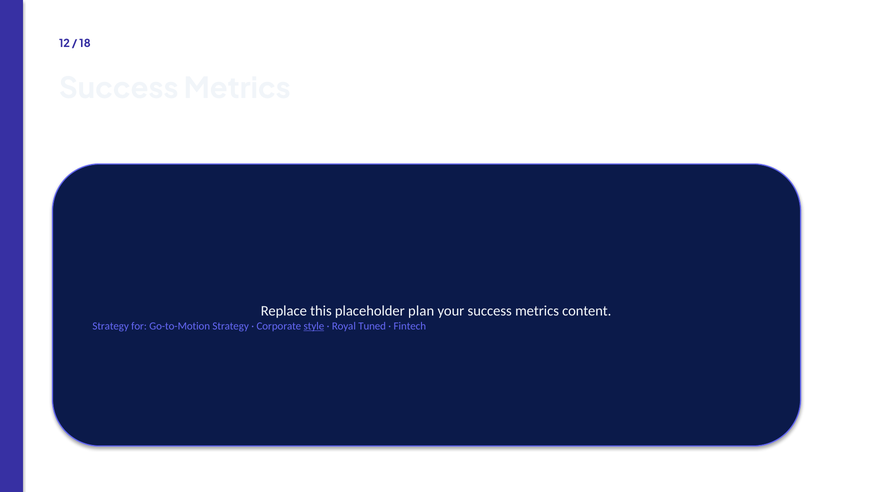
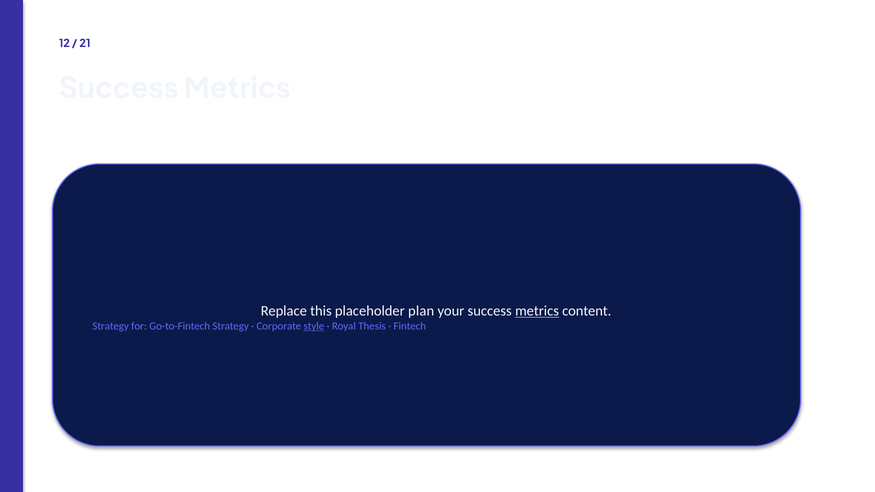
18: 18 -> 21 (85, 43)
metrics underline: none -> present (537, 311)
Go-to-Motion: Go-to-Motion -> Go-to-Fintech (180, 326)
Tuned: Tuned -> Thesis (372, 326)
